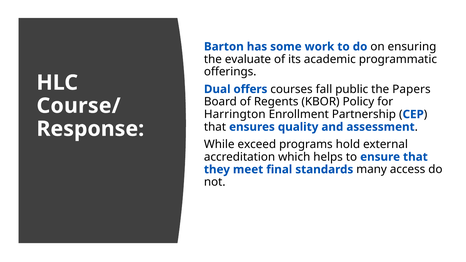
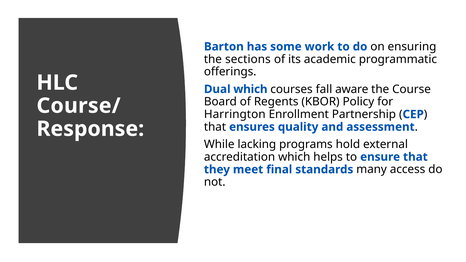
evaluate: evaluate -> sections (248, 59)
Dual offers: offers -> which (250, 89)
public: public -> aware (352, 89)
Papers: Papers -> Course (412, 89)
exceed: exceed -> lacking (257, 144)
